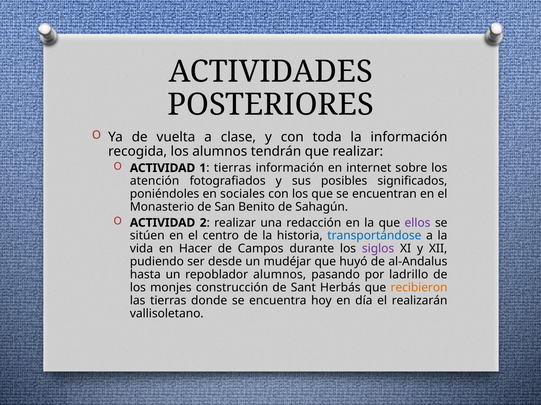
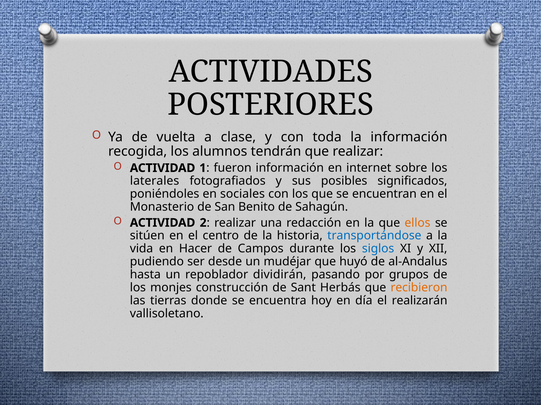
1 tierras: tierras -> fueron (233, 168)
atención: atención -> laterales (155, 181)
ellos colour: purple -> orange (418, 223)
siglos colour: purple -> blue (378, 249)
repoblador alumnos: alumnos -> dividirán (280, 275)
ladrillo: ladrillo -> grupos (409, 275)
